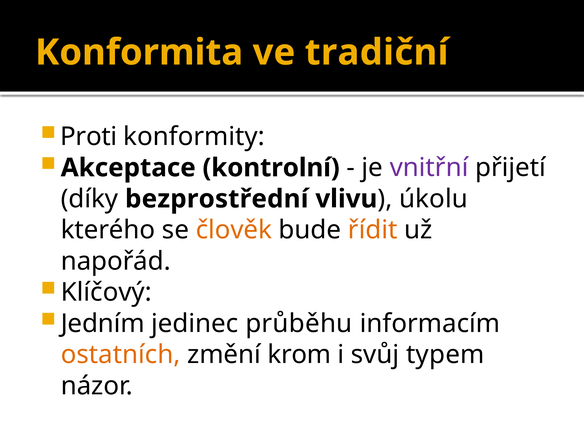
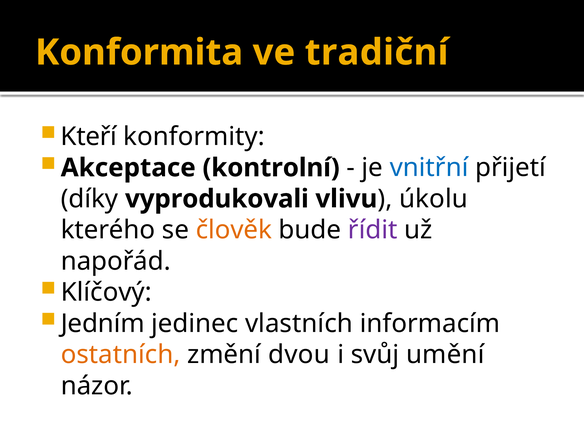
Proti: Proti -> Kteří (89, 137)
vnitřní colour: purple -> blue (429, 168)
bezprostřední: bezprostřední -> vyprodukovali (217, 199)
řídit colour: orange -> purple (373, 230)
průběhu: průběhu -> vlastních (299, 324)
krom: krom -> dvou (299, 355)
typem: typem -> umění (445, 355)
